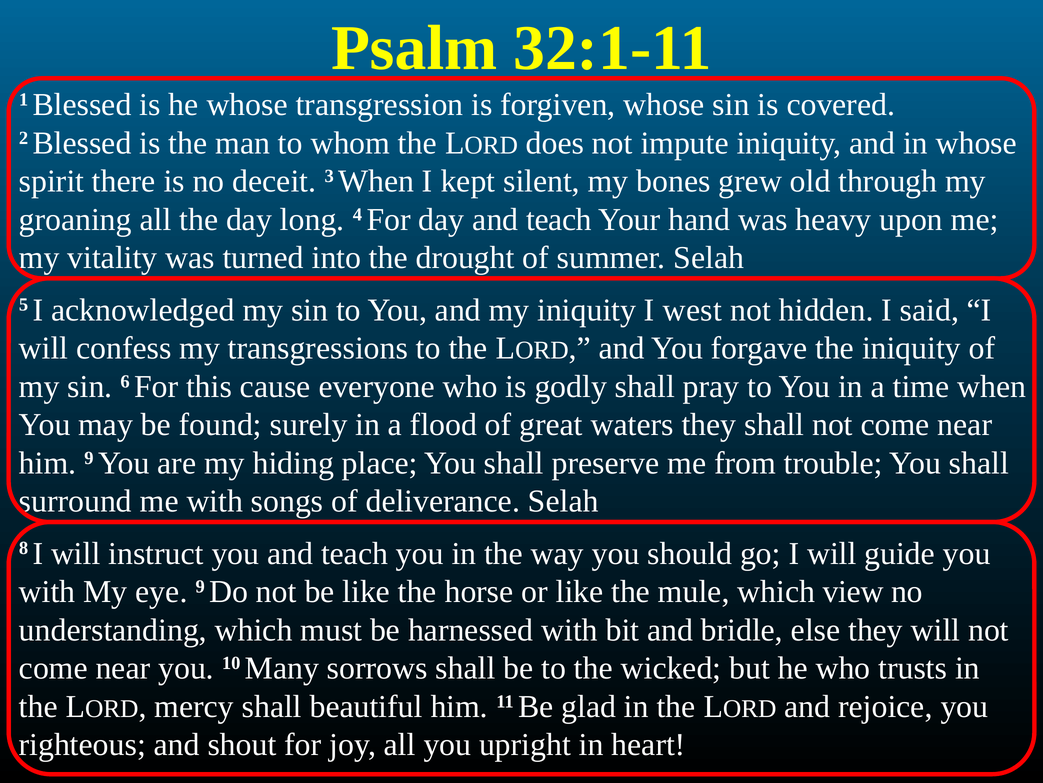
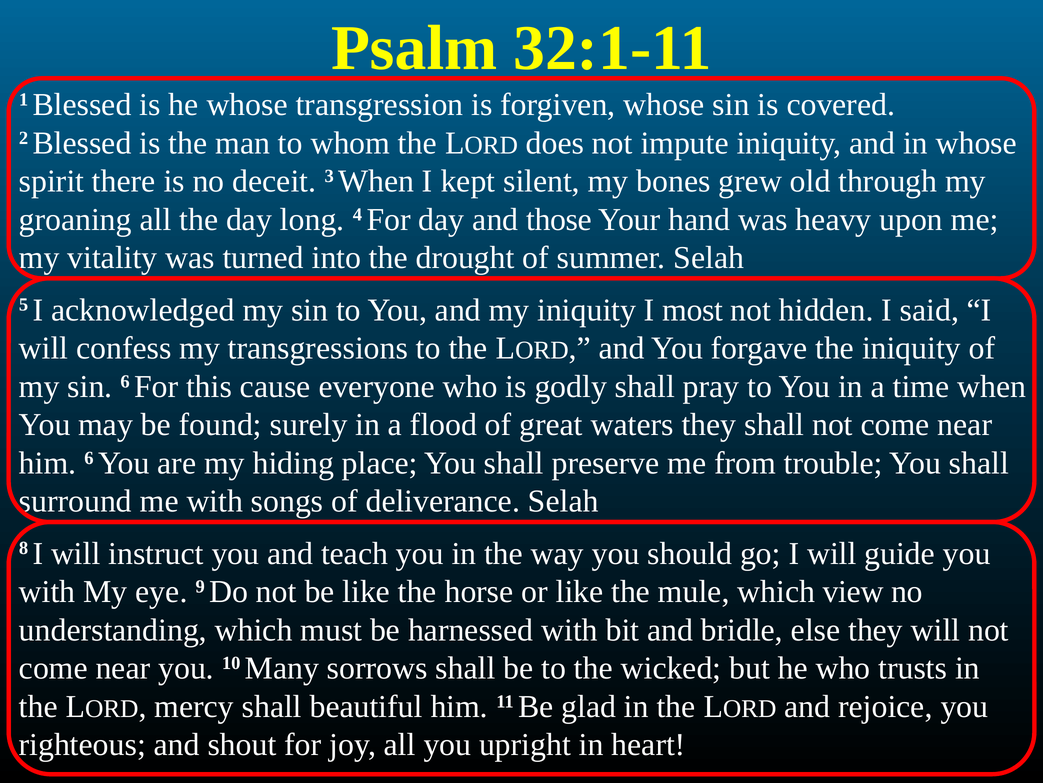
day and teach: teach -> those (559, 219)
west: west -> most (693, 310)
him 9: 9 -> 6 (89, 457)
